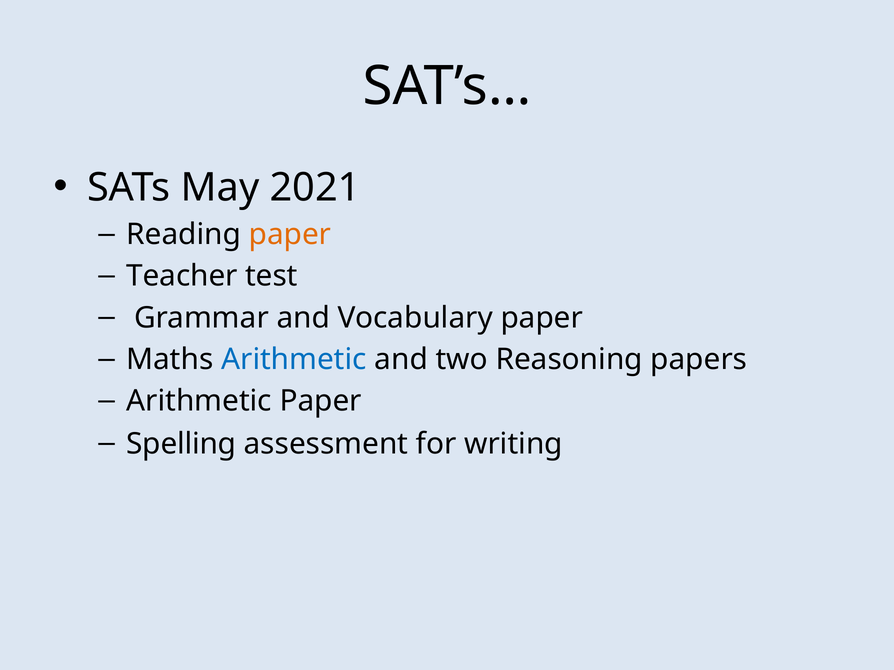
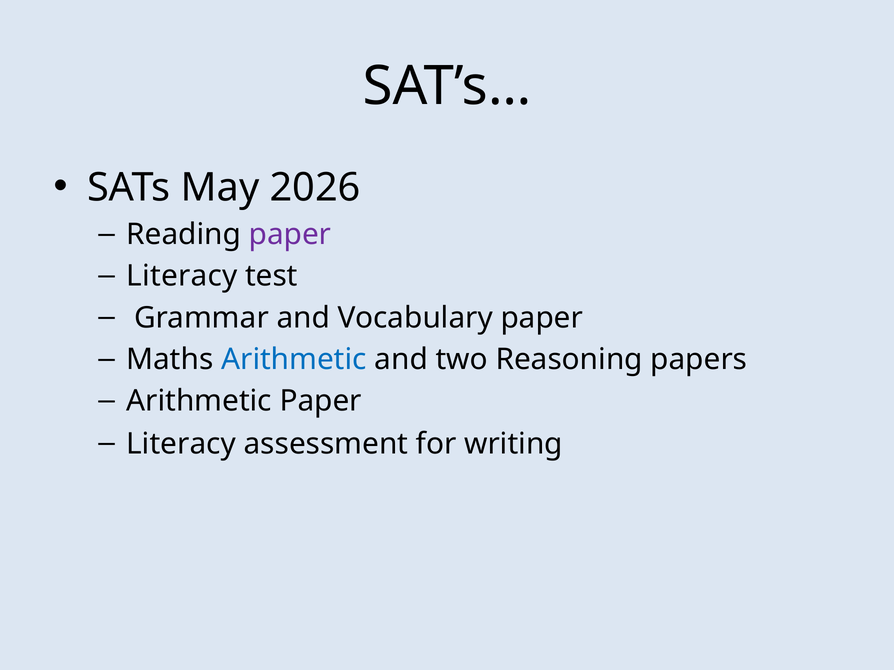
2021: 2021 -> 2026 (315, 188)
paper colour: orange -> purple (290, 235)
Teacher: Teacher -> Literacy (182, 276)
Spelling: Spelling -> Literacy (181, 444)
